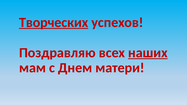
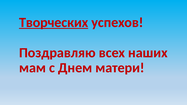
наших underline: present -> none (148, 53)
